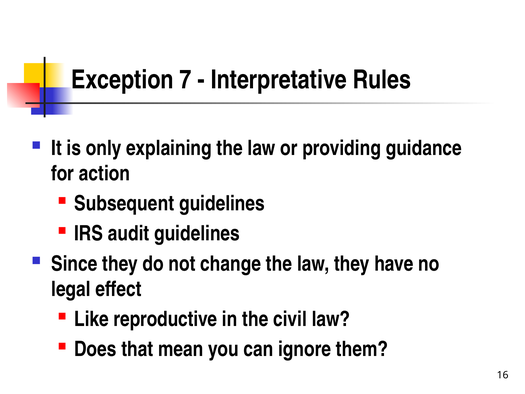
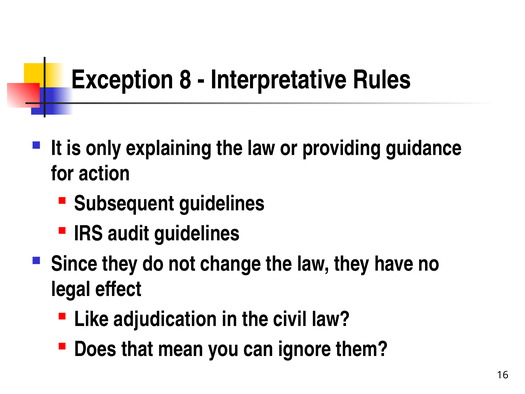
7: 7 -> 8 (186, 80)
reproductive: reproductive -> adjudication (165, 319)
